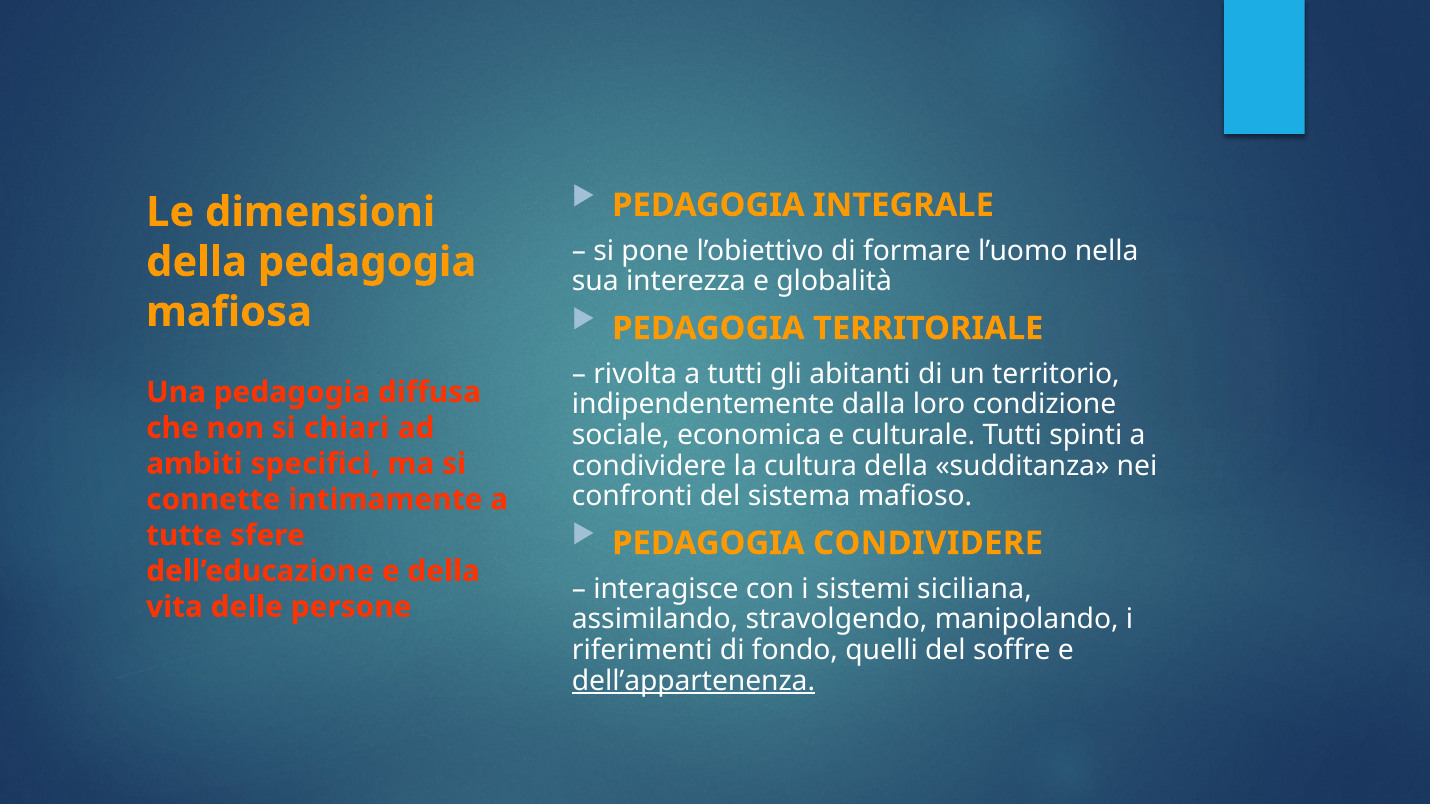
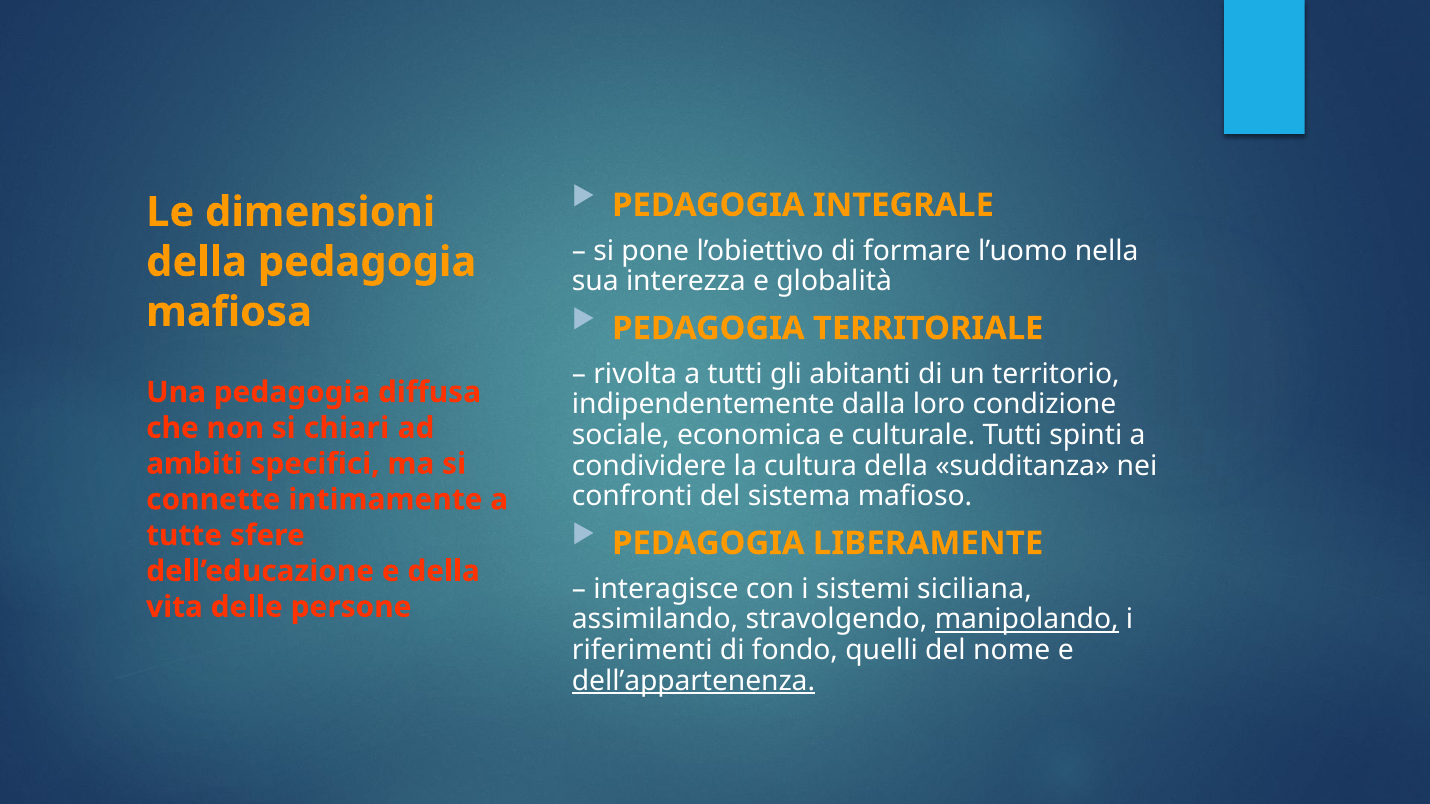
PEDAGOGIA CONDIVIDERE: CONDIVIDERE -> LIBERAMENTE (928, 544)
manipolando underline: none -> present (1027, 620)
soffre: soffre -> nome (1012, 650)
